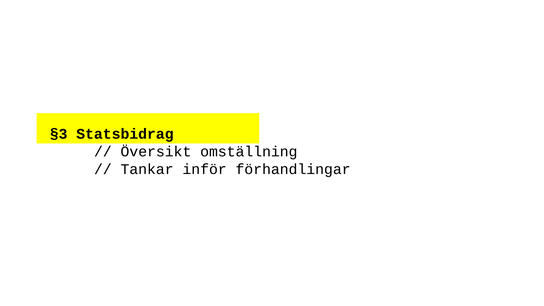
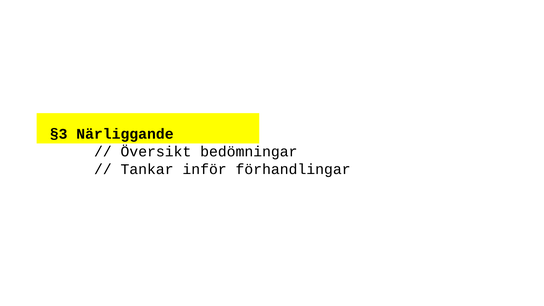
Statsbidrag: Statsbidrag -> Närliggande (125, 134)
omställning: omställning -> bedömningar (249, 152)
